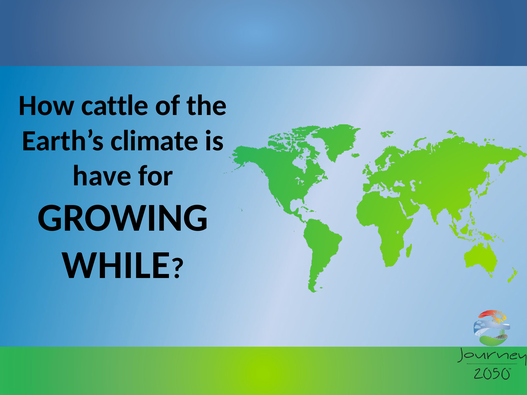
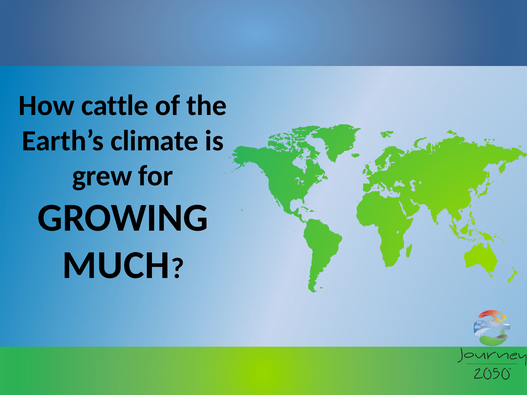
have: have -> grew (102, 176)
WHILE: WHILE -> MUCH (116, 265)
